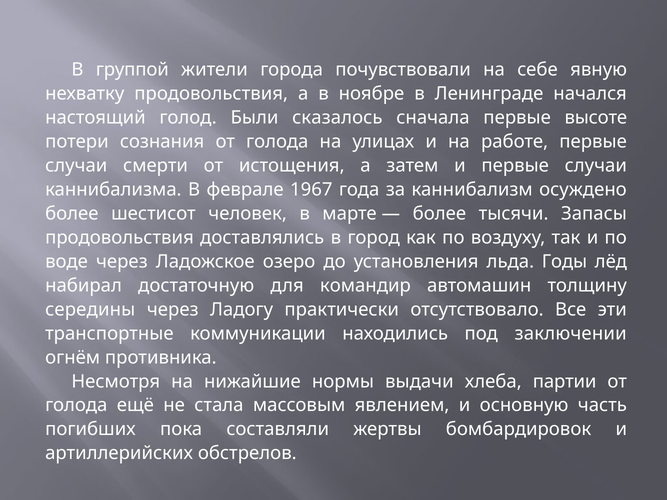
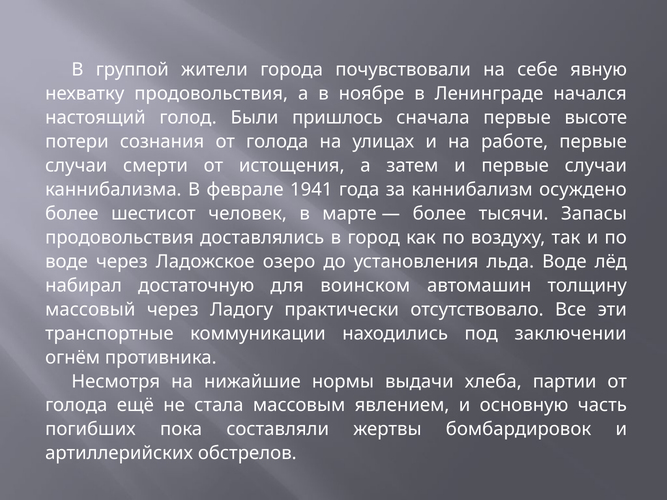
сказалось: сказалось -> пришлось (337, 118)
1967: 1967 -> 1941 (311, 190)
льда Годы: Годы -> Воде (564, 262)
командир: командир -> воинском (365, 286)
середины: середины -> массовый (90, 310)
